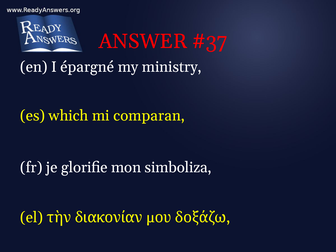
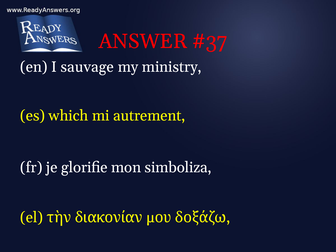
épargné: épargné -> sauvage (87, 67)
comparan: comparan -> autrement (149, 116)
